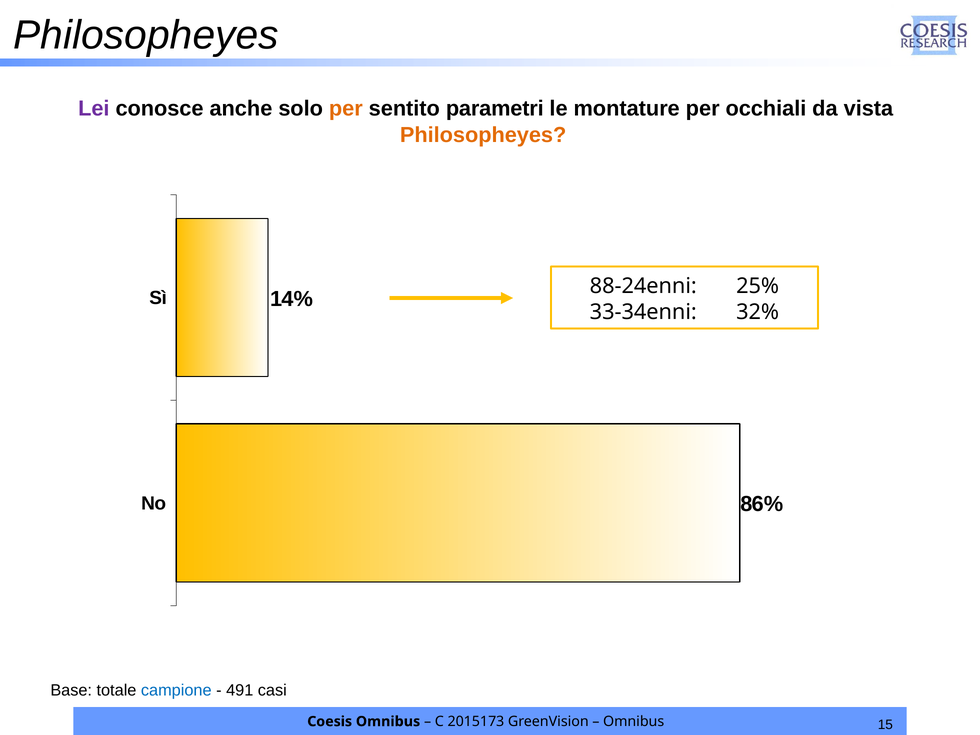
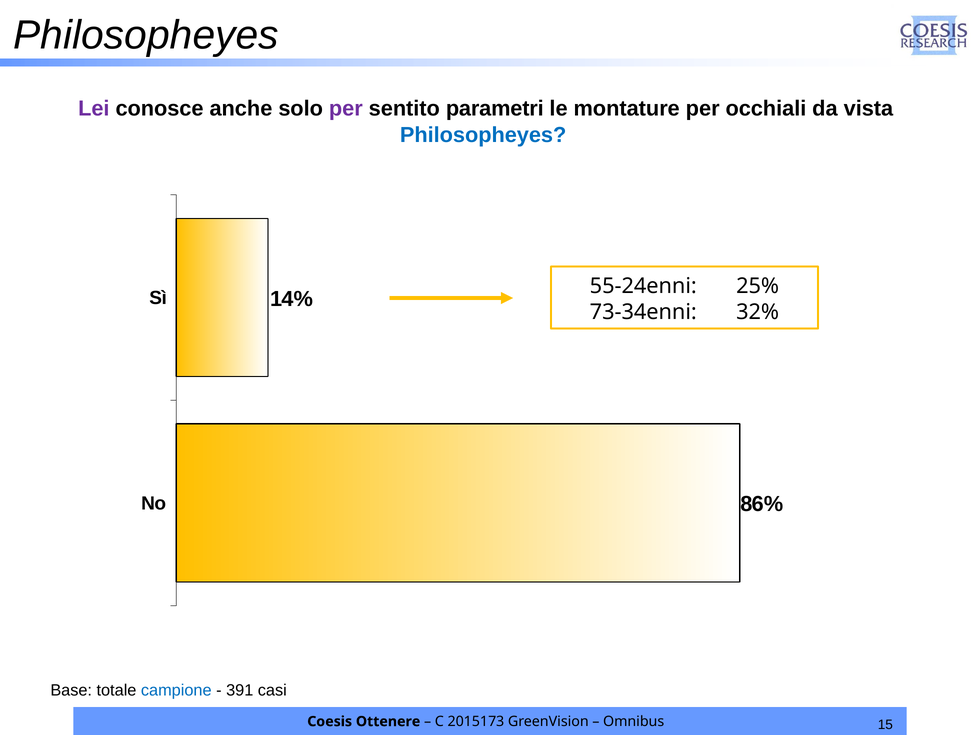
per colour: orange -> purple (346, 109)
Philosopheyes colour: orange -> blue (483, 135)
88-24enni: 88-24enni -> 55-24enni (643, 286)
33-34enni: 33-34enni -> 73-34enni (643, 312)
491: 491 -> 391 (240, 690)
Coesis Omnibus: Omnibus -> Ottenere (388, 721)
